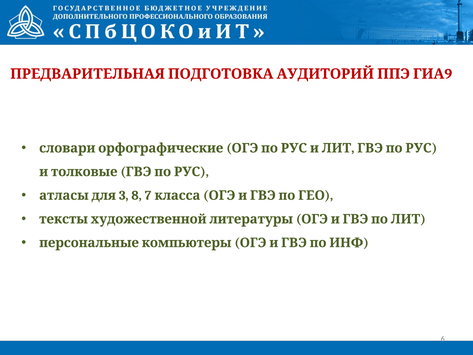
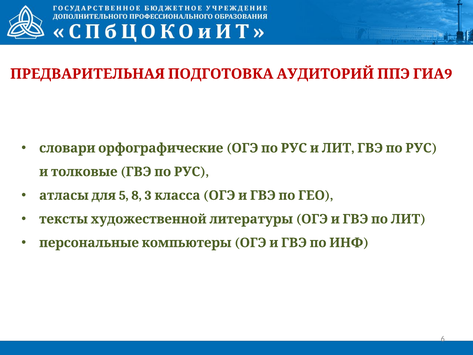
3: 3 -> 5 (124, 195)
7: 7 -> 3 (148, 195)
